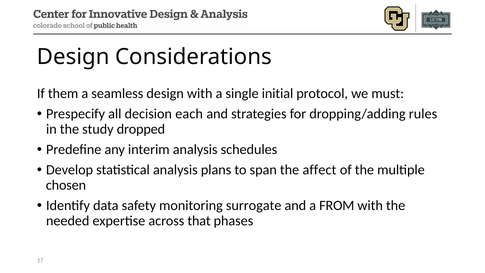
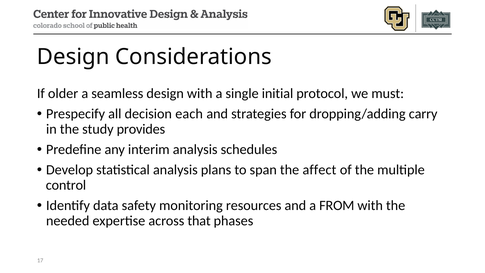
them: them -> older (63, 94)
rules: rules -> carry (423, 114)
dropped: dropped -> provides (141, 129)
chosen: chosen -> control (66, 185)
surrogate: surrogate -> resources (254, 205)
